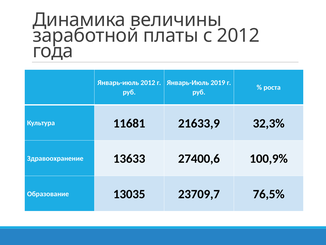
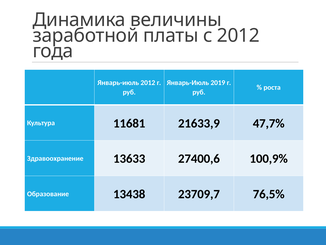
32,3%: 32,3% -> 47,7% (269, 123)
13035: 13035 -> 13438 (129, 194)
